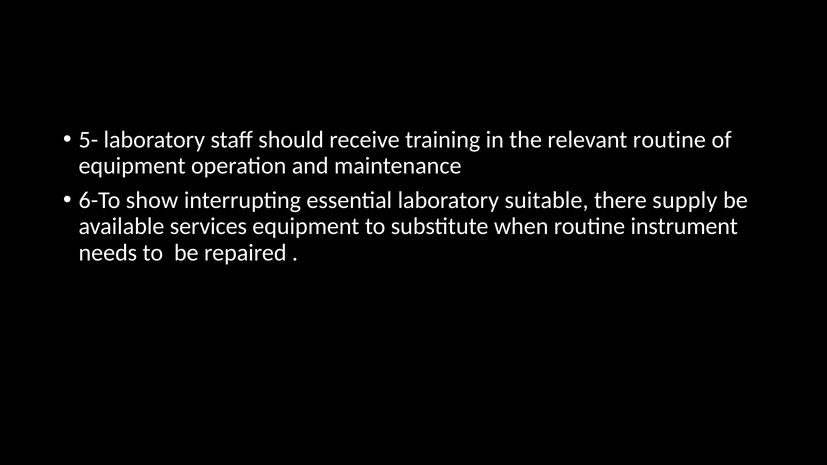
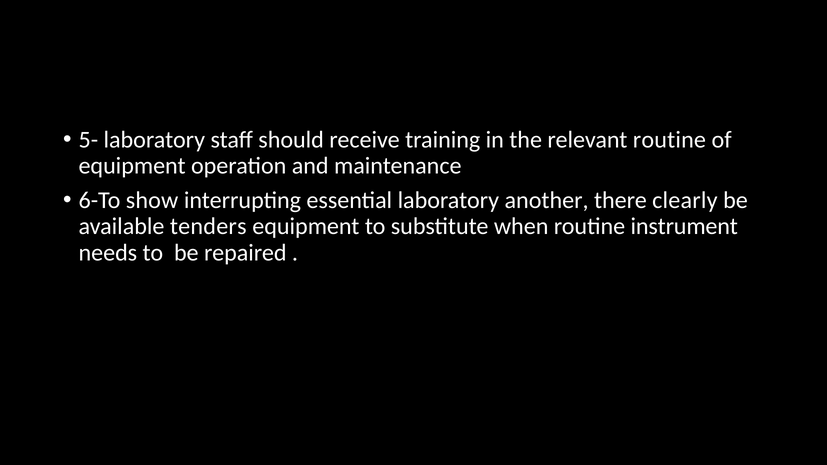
suitable: suitable -> another (547, 201)
supply: supply -> clearly (685, 201)
services: services -> tenders (208, 227)
